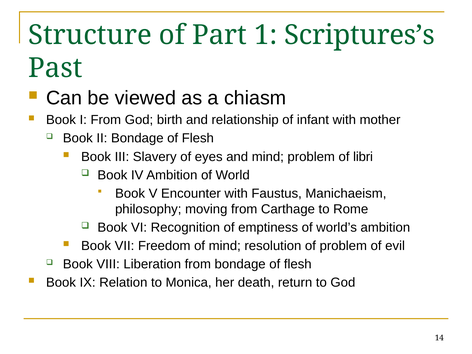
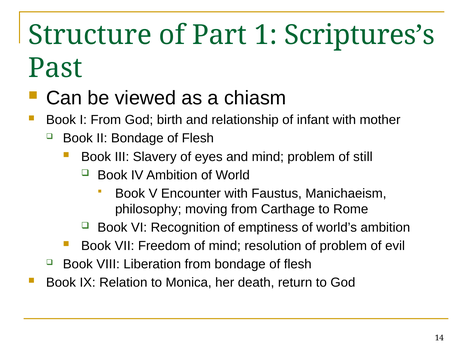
libri: libri -> still (363, 157)
